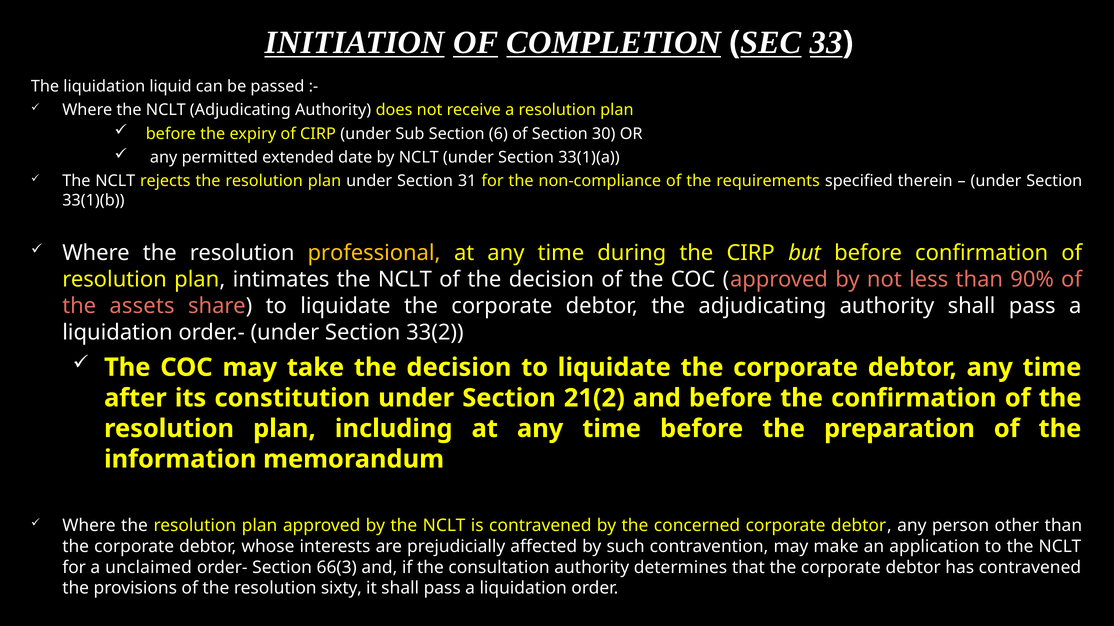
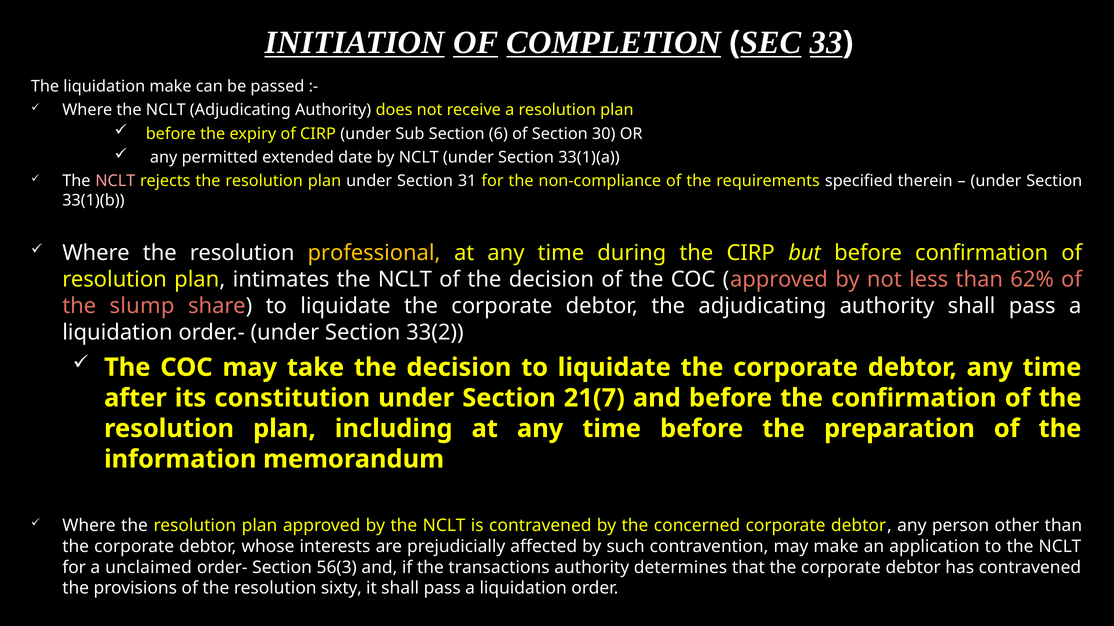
liquidation liquid: liquid -> make (171, 87)
NCLT colour: white -> pink (115, 181)
90%: 90% -> 62% (1032, 280)
assets: assets -> slump (142, 306)
21(2: 21(2 -> 21(7 (594, 398)
66(3: 66(3 -> 56(3 (337, 568)
consultation: consultation -> transactions (499, 568)
